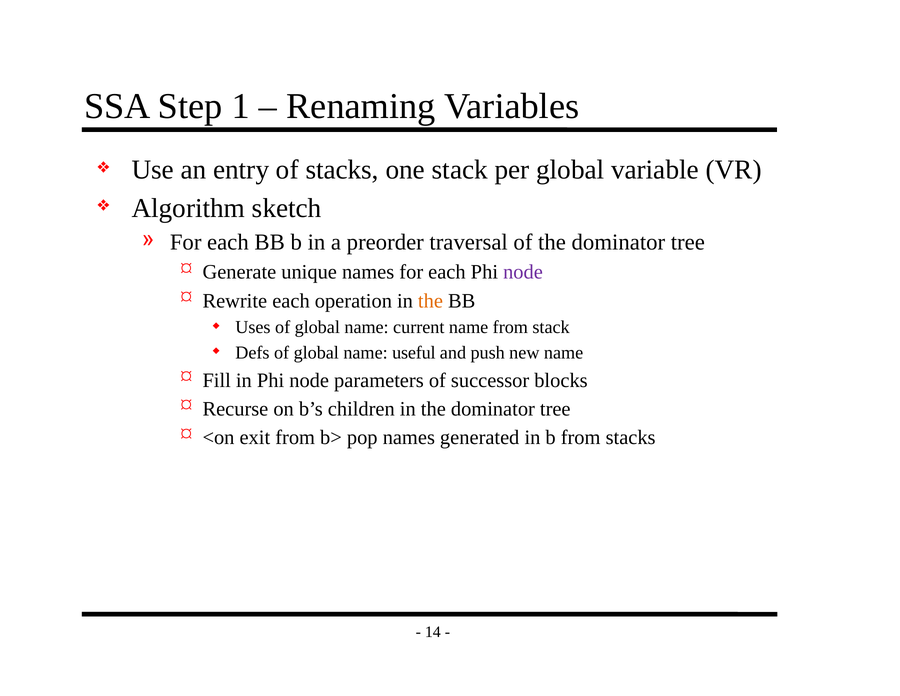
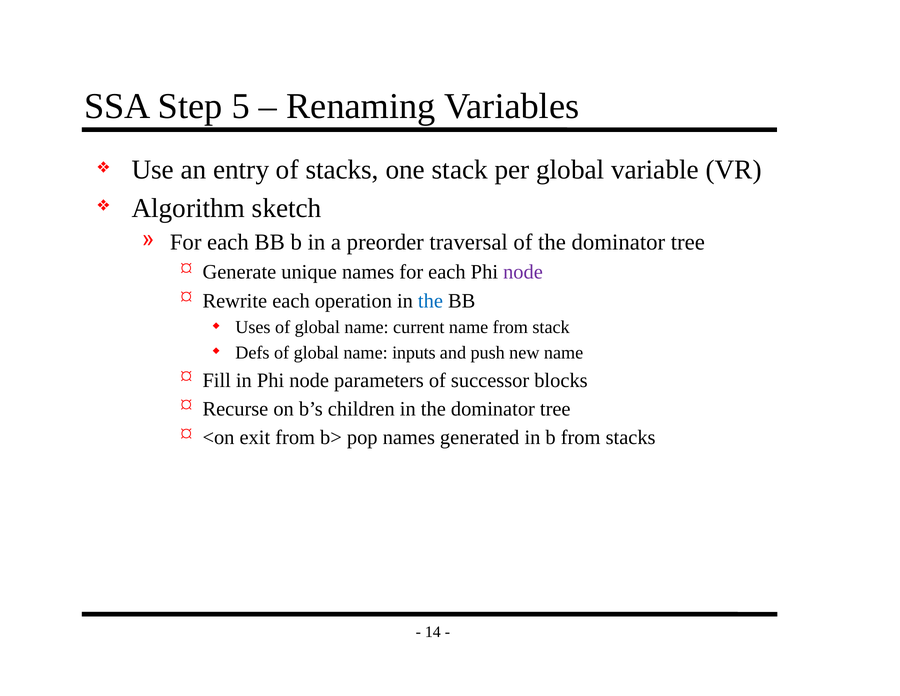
1: 1 -> 5 (241, 106)
the colour: orange -> blue (430, 301)
useful: useful -> inputs (414, 353)
